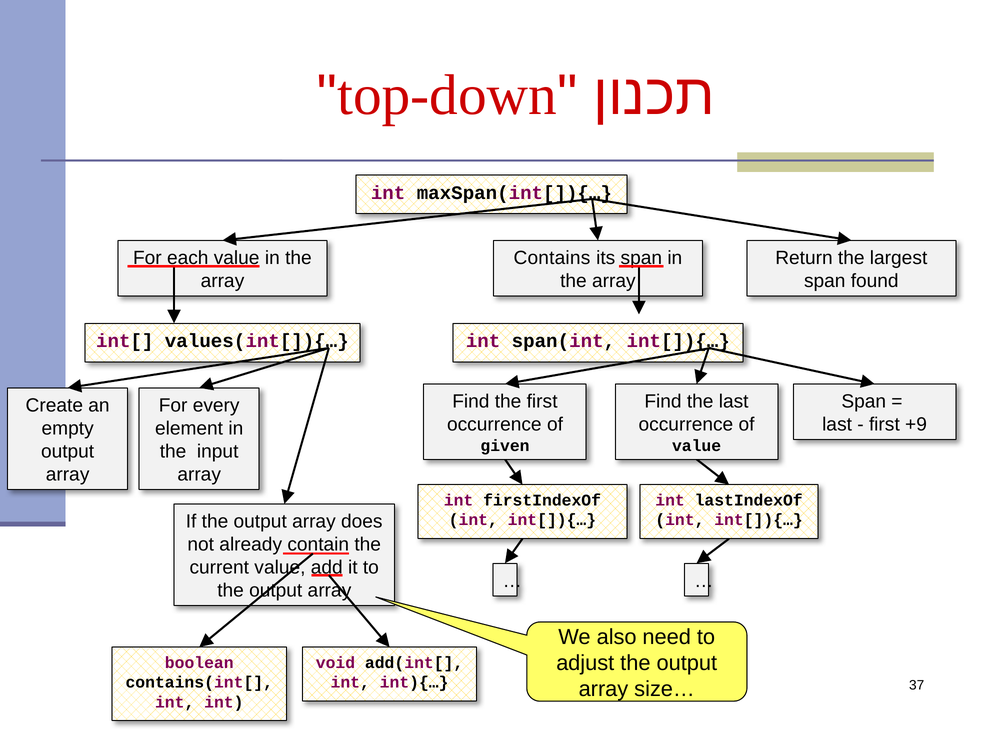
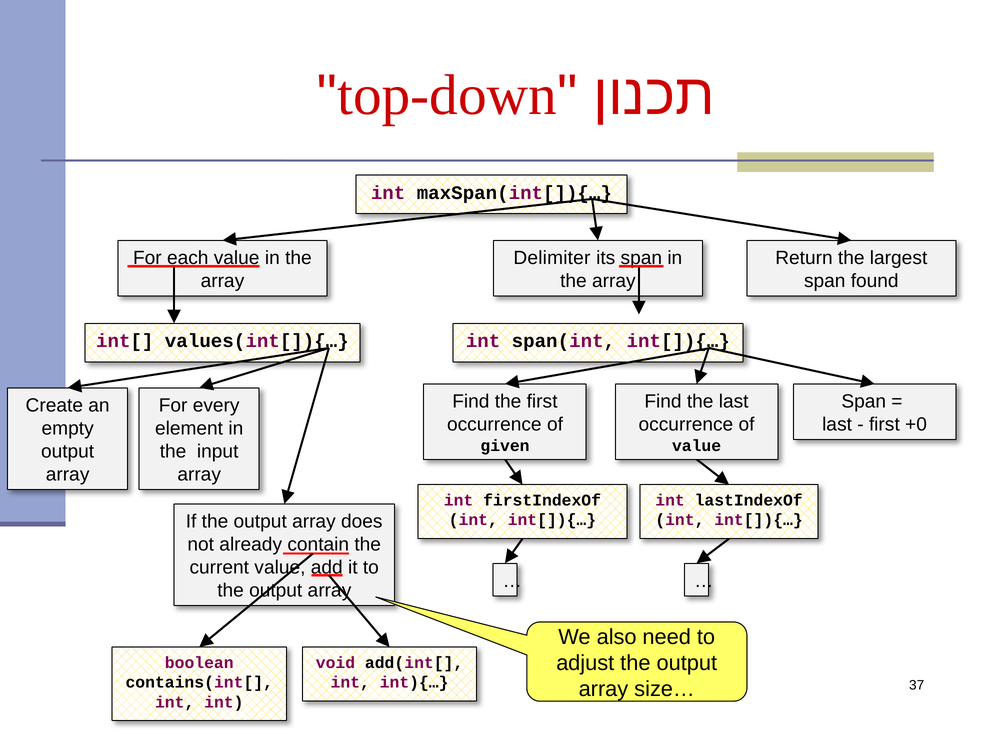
Contains: Contains -> Delimiter (552, 258)
+9: +9 -> +0 (916, 425)
